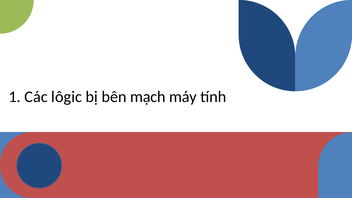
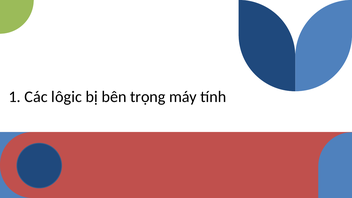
mạch: mạch -> trọng (148, 97)
